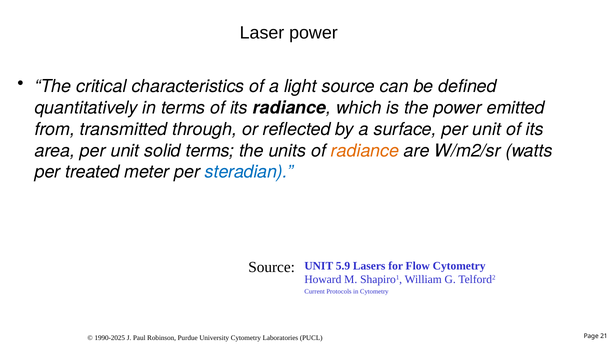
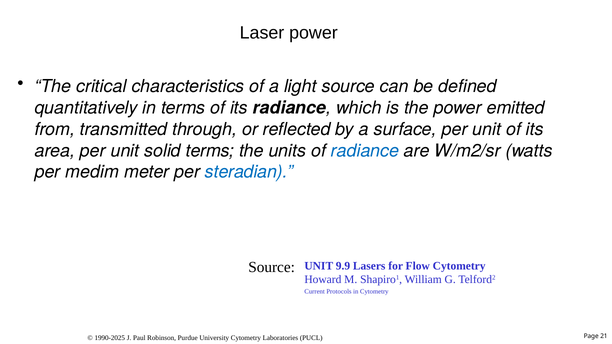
radiance colour: orange -> blue (365, 151)
treated: treated -> medim (92, 172)
5.9: 5.9 -> 9.9 (343, 266)
